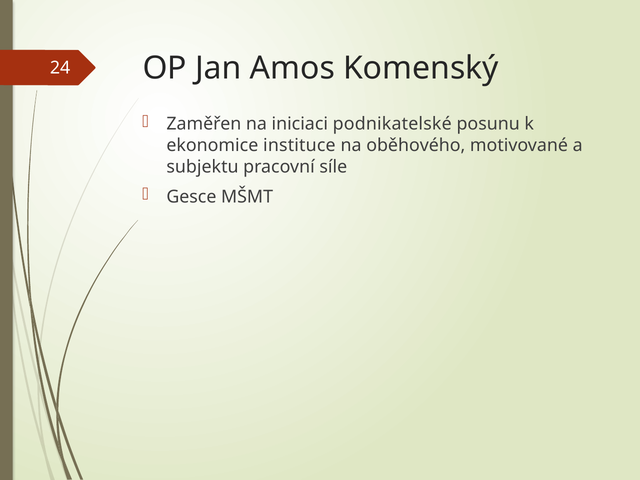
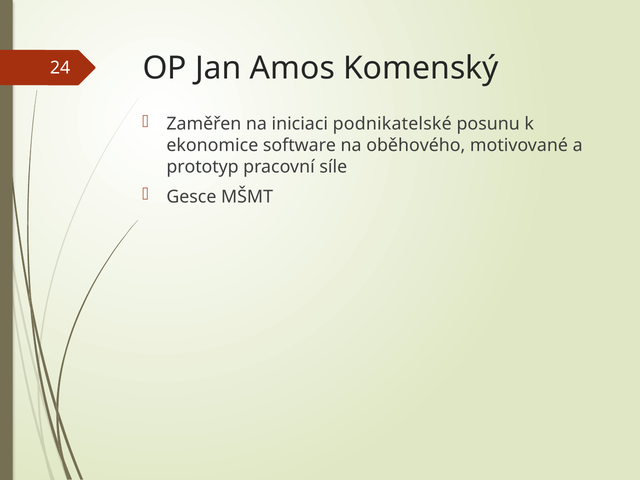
instituce: instituce -> software (299, 145)
subjektu: subjektu -> prototyp (203, 167)
